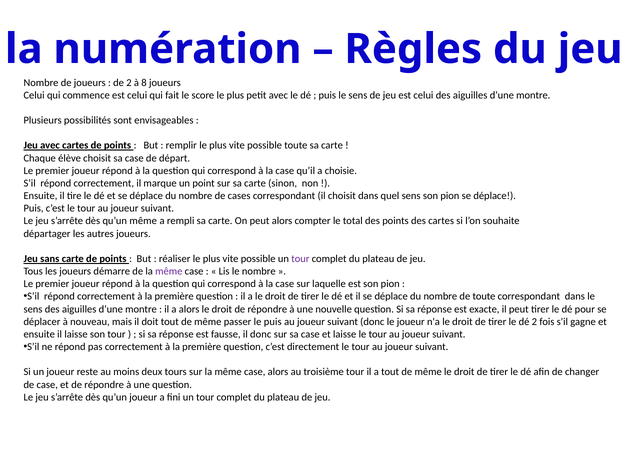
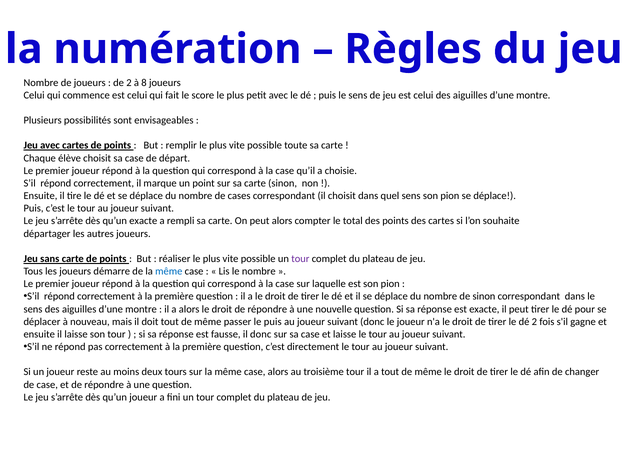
qu’un même: même -> exacte (143, 221)
même colour: purple -> blue (169, 272)
de toute: toute -> sinon (484, 297)
